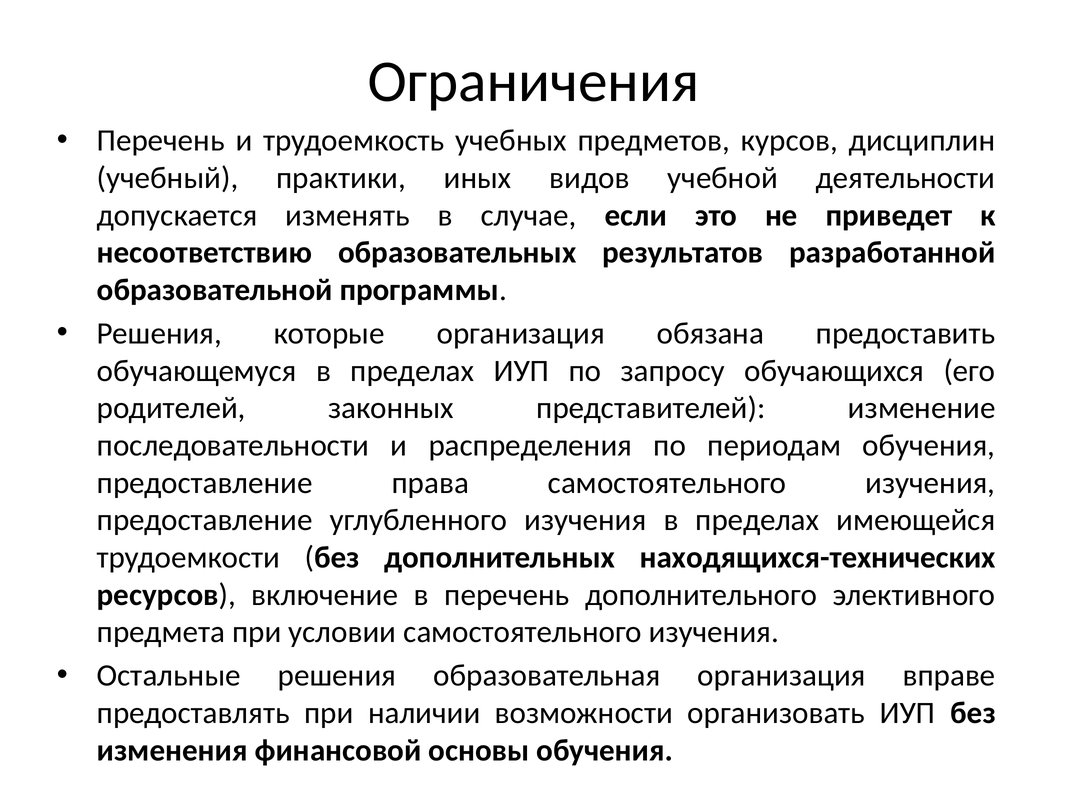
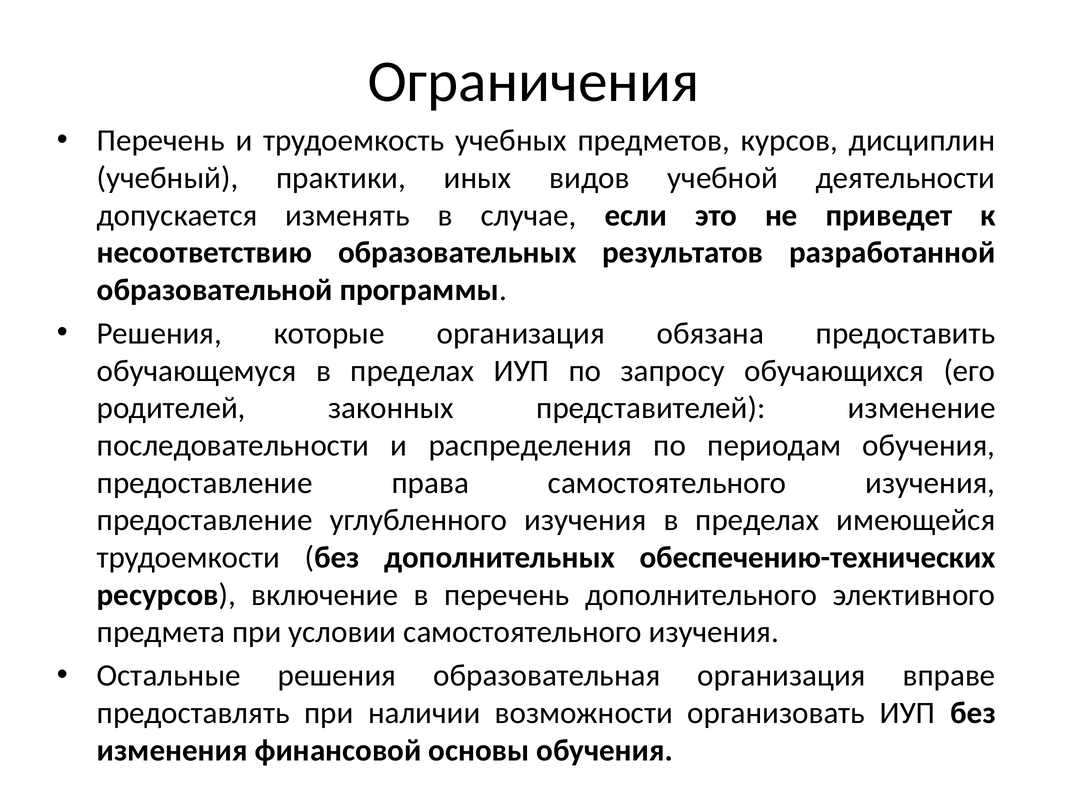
находящихся-технических: находящихся-технических -> обеспечению-технических (818, 558)
